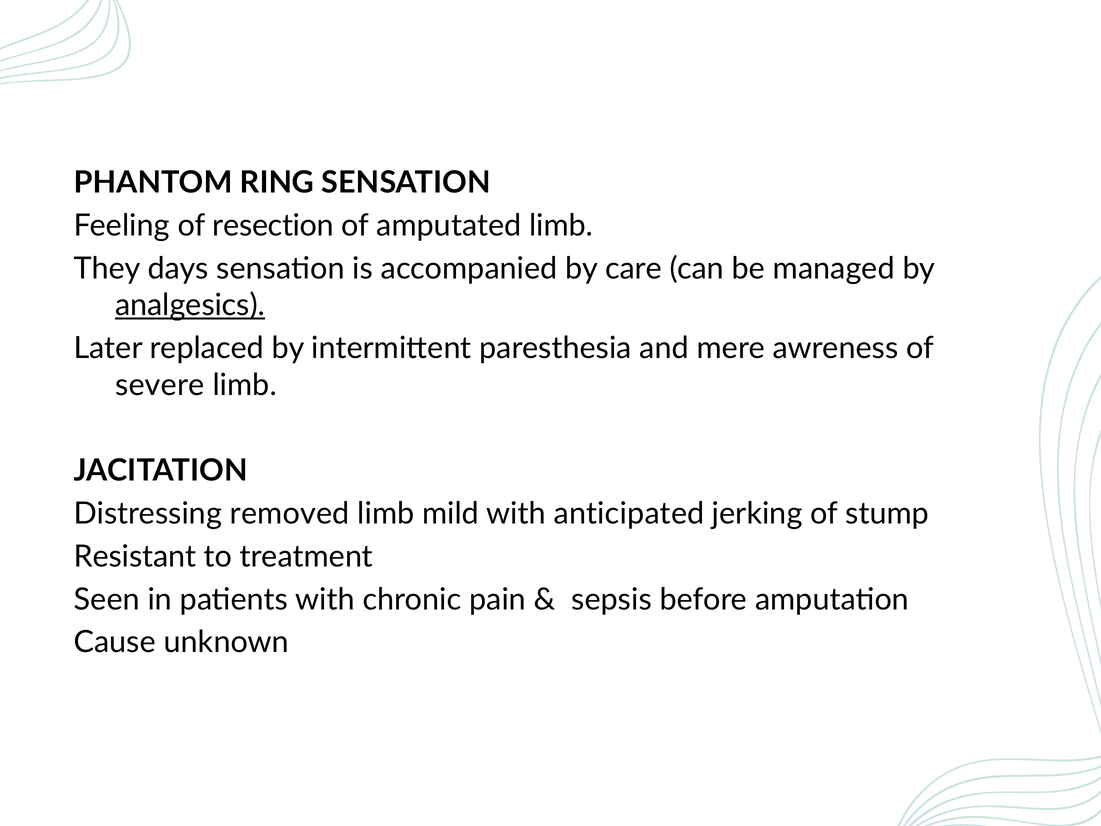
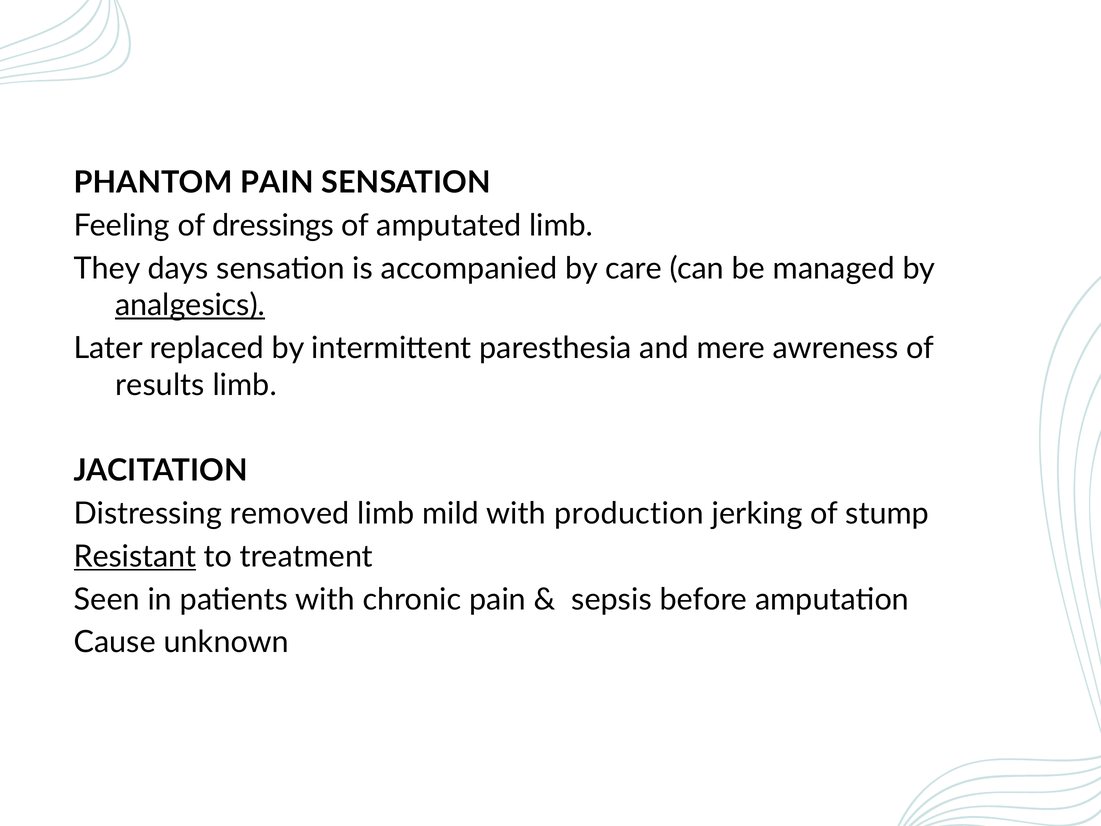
PHANTOM RING: RING -> PAIN (277, 183)
resection: resection -> dressings (273, 226)
severe: severe -> results (160, 385)
anticipated: anticipated -> production (629, 513)
Resistant underline: none -> present (135, 556)
